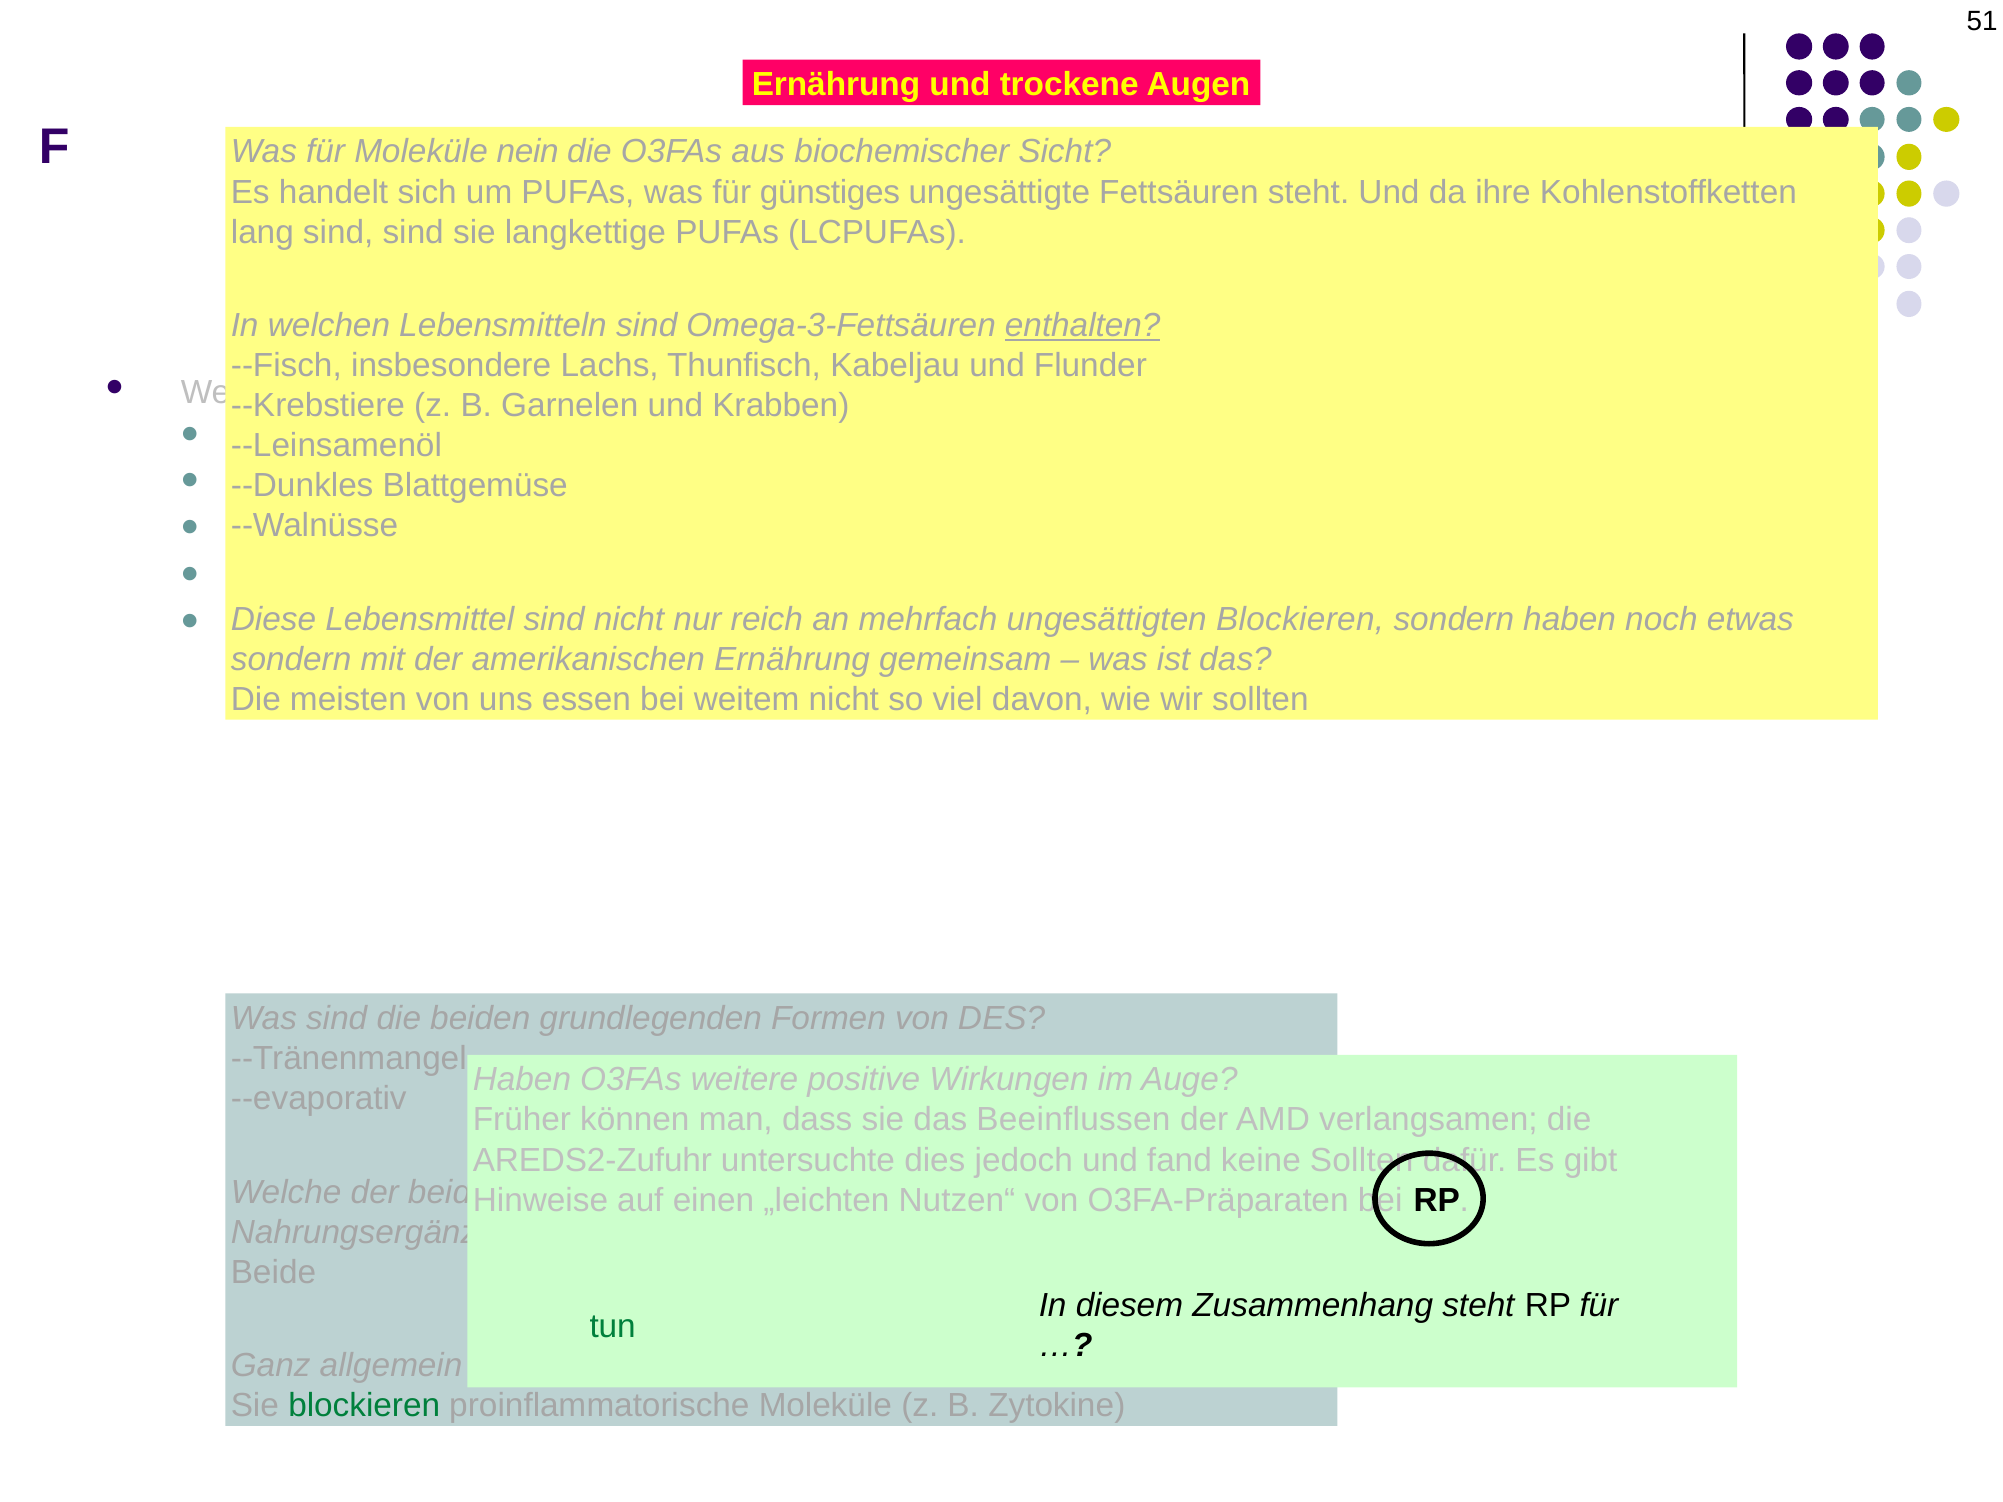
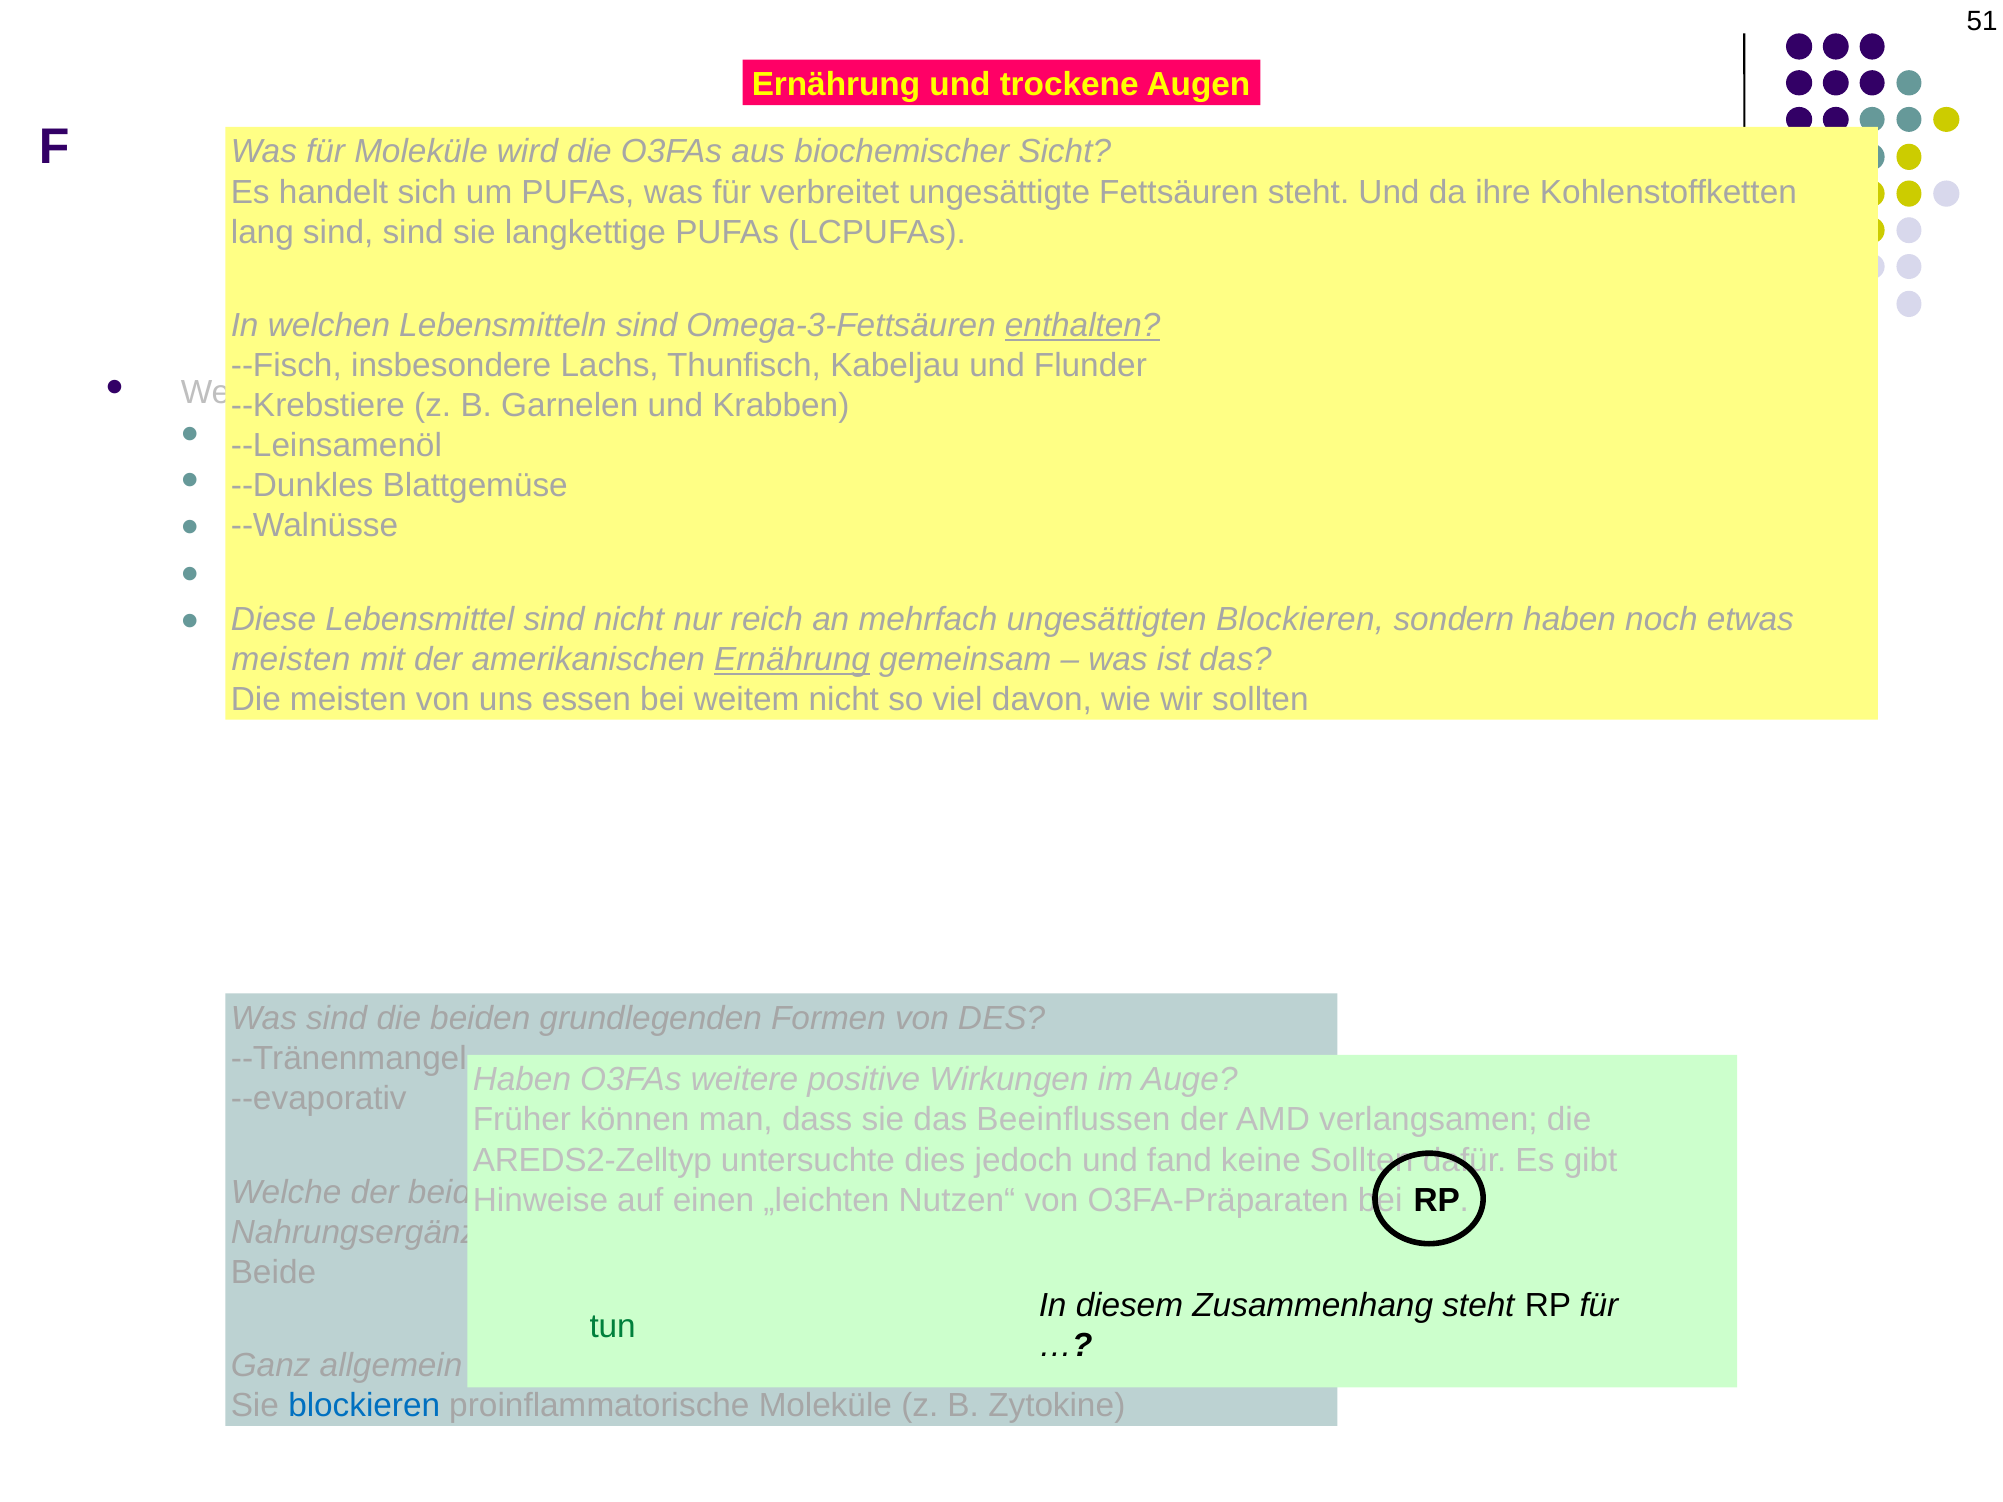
nein: nein -> wird (527, 152)
günstiges: günstiges -> verbreitet (830, 192)
sondern: sondern -> meisten (291, 659)
Ernährung underline: none -> present (792, 659)
AREDS2-Zufuhr: AREDS2-Zufuhr -> AREDS2-Zelltyp (592, 1160)
blockieren colour: green -> blue (364, 1406)
